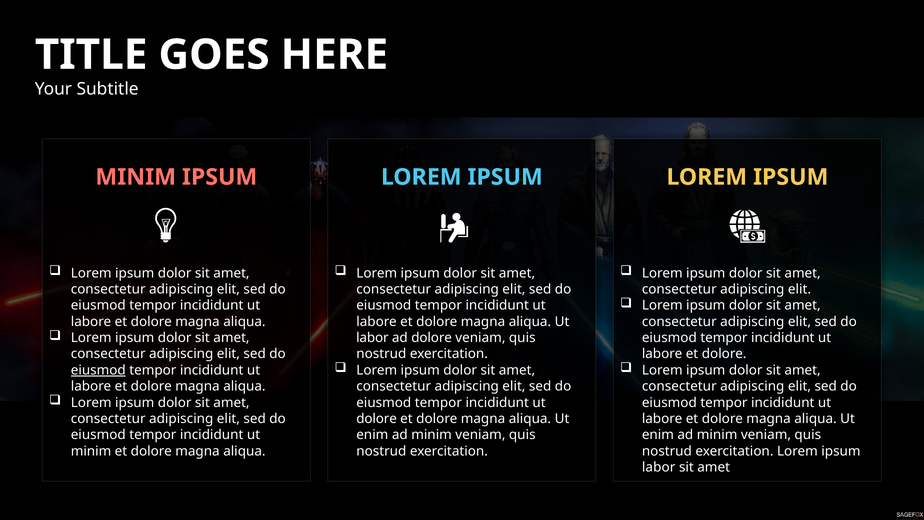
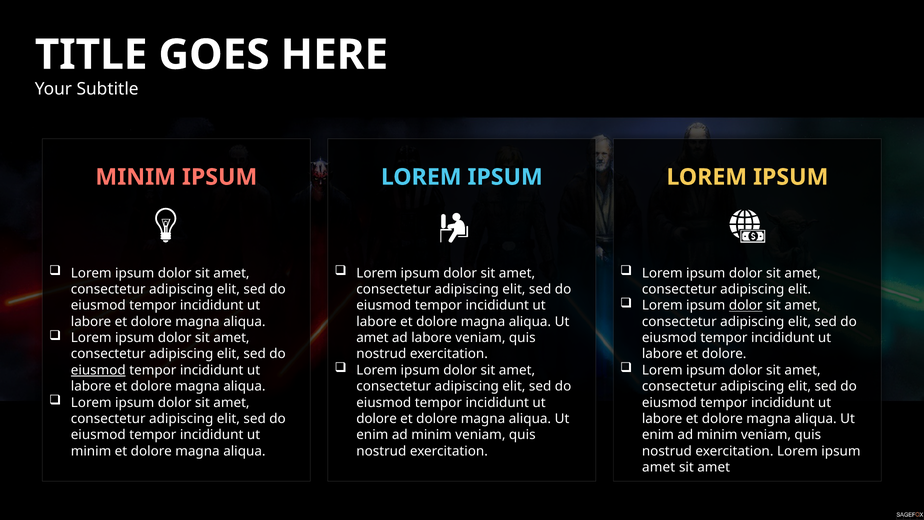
dolor underline: none -> present (746, 305)
labor: labor -> amet (372, 338)
ad dolore: dolore -> labore (432, 338)
labor: labor -> amet (659, 467)
